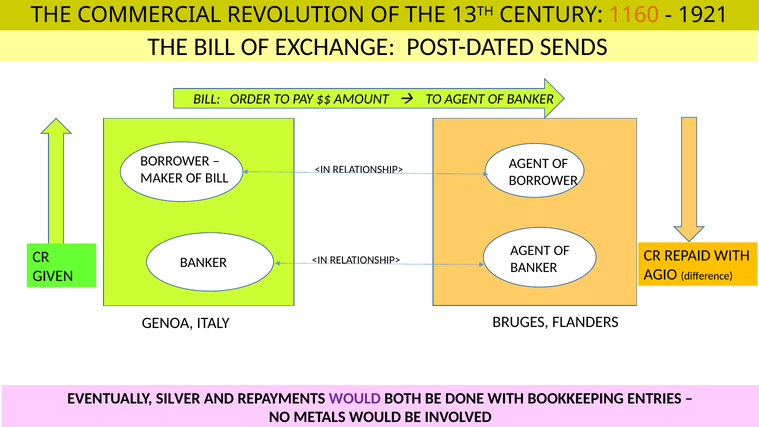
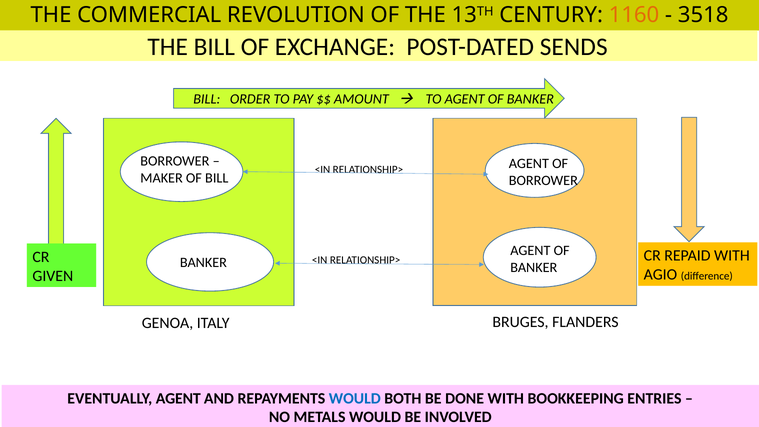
1921: 1921 -> 3518 (703, 15)
EVENTUALLY SILVER: SILVER -> AGENT (178, 398)
WOULD colour: purple -> blue (355, 398)
